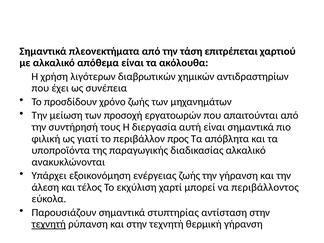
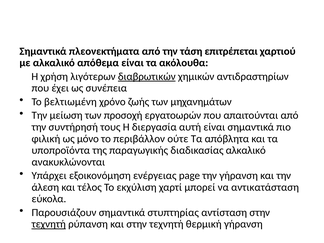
διαβρωτικών underline: none -> present (147, 77)
προσδίδουν: προσδίδουν -> βελτιωμένη (70, 102)
γιατί: γιατί -> μόνο (88, 139)
προς: προς -> ούτε (178, 139)
ενέργειας ζωής: ζωής -> page (189, 176)
περιβάλλοντος: περιβάλλοντος -> αντικατάσταση (265, 187)
